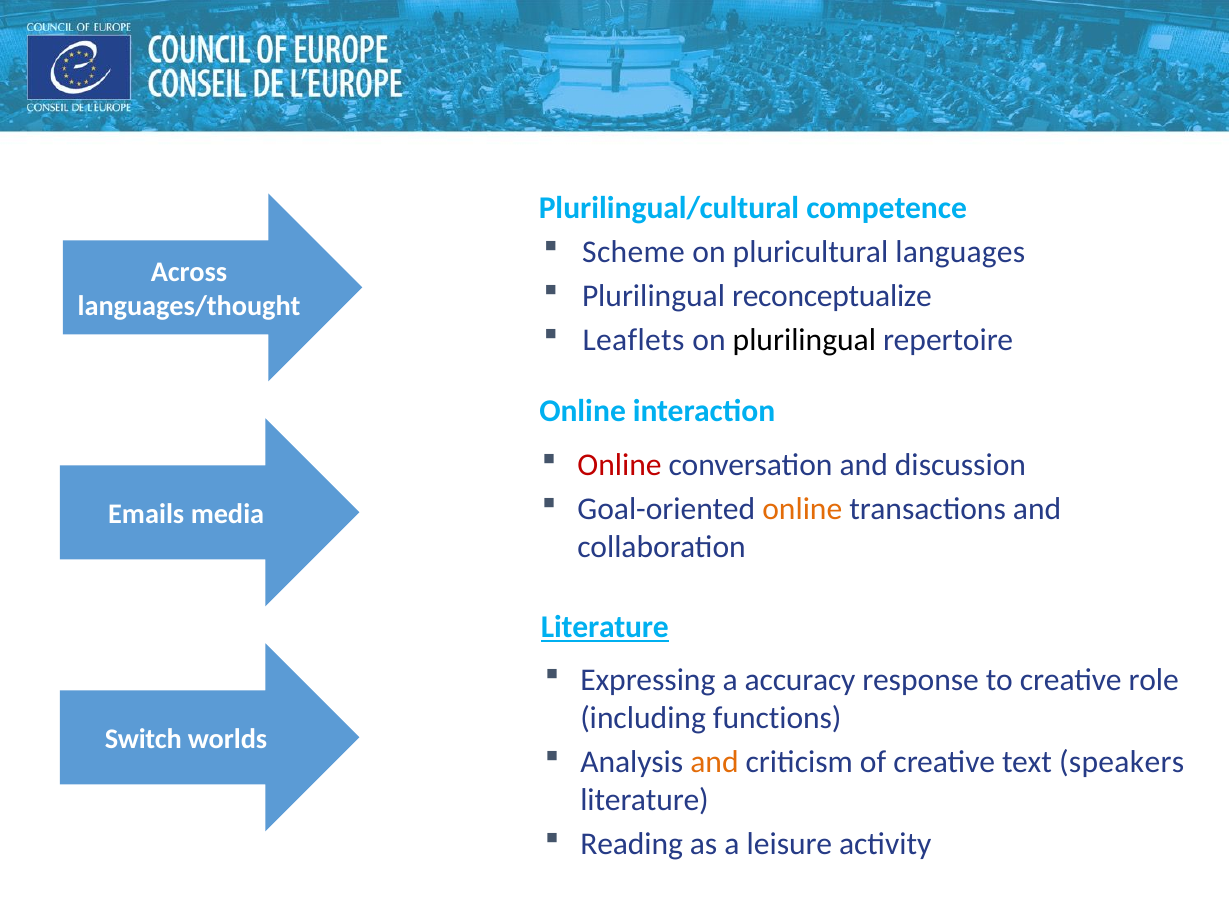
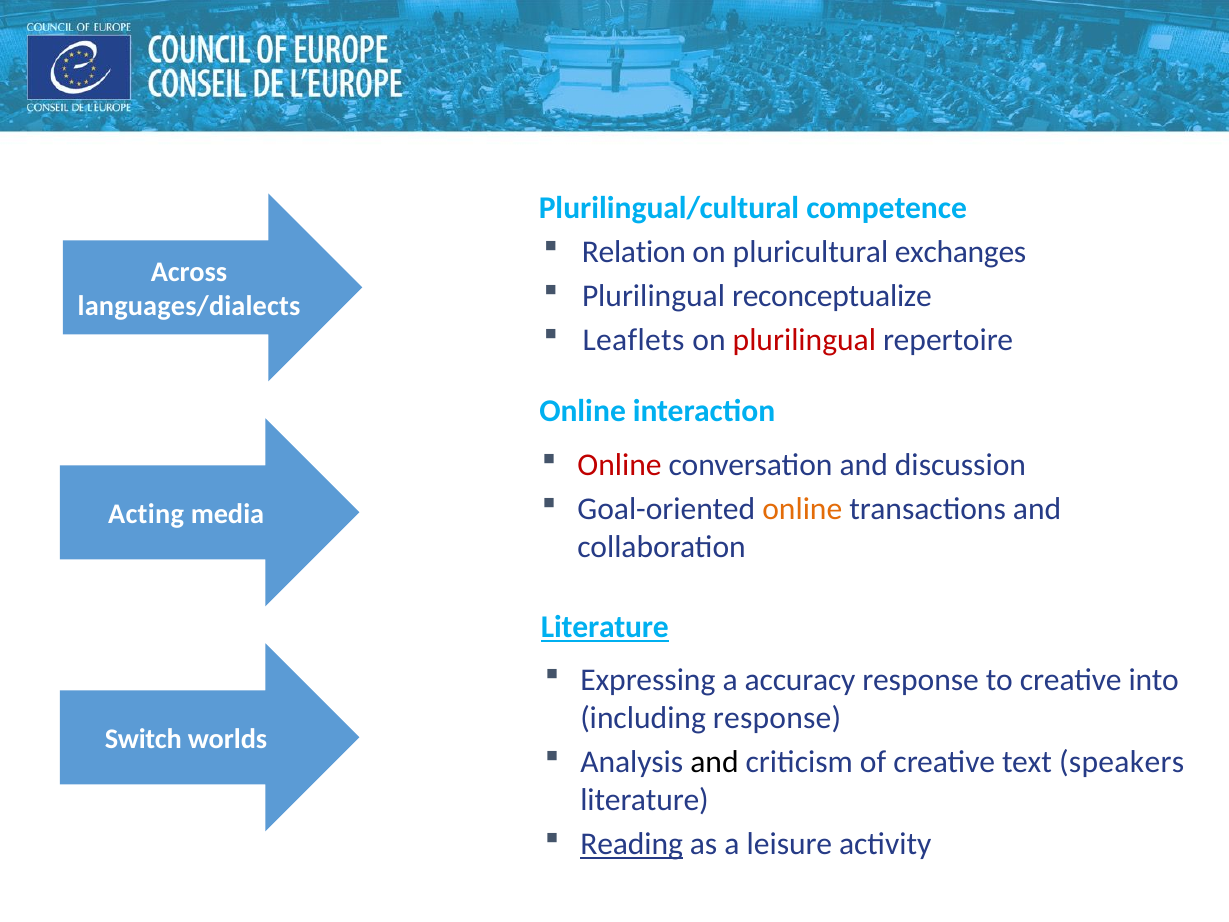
Scheme: Scheme -> Relation (634, 252)
languages: languages -> exchanges (961, 252)
languages/thought: languages/thought -> languages/dialects (189, 306)
plurilingual colour: black -> red (804, 340)
Emails: Emails -> Acting (146, 514)
role: role -> into (1154, 680)
including functions: functions -> response (777, 718)
and colour: orange -> black (715, 762)
Reading underline: none -> present (632, 844)
